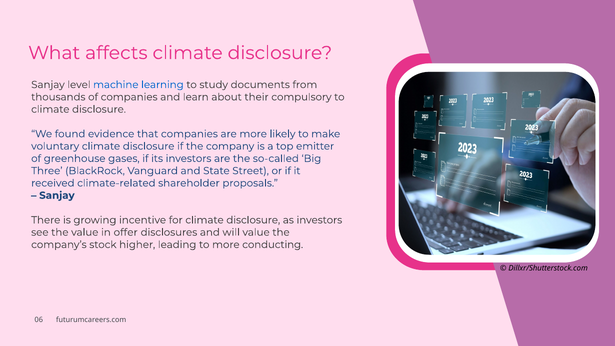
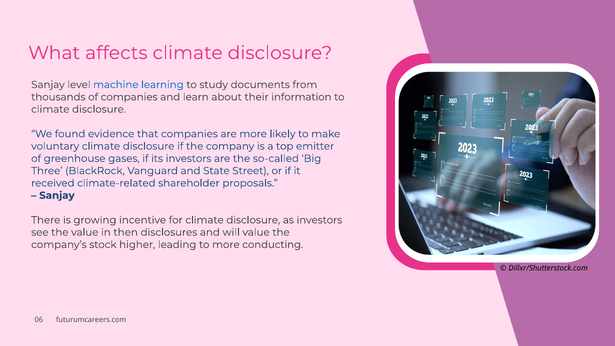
compulsory: compulsory -> information (301, 97)
offer: offer -> then (126, 232)
